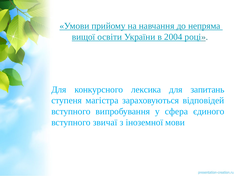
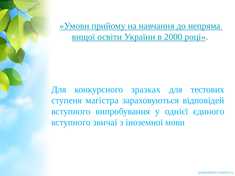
2004: 2004 -> 2000 (173, 37)
лексика: лексика -> зразках (146, 90)
запитань: запитань -> тестових (207, 90)
сфера: сфера -> однієї (176, 112)
